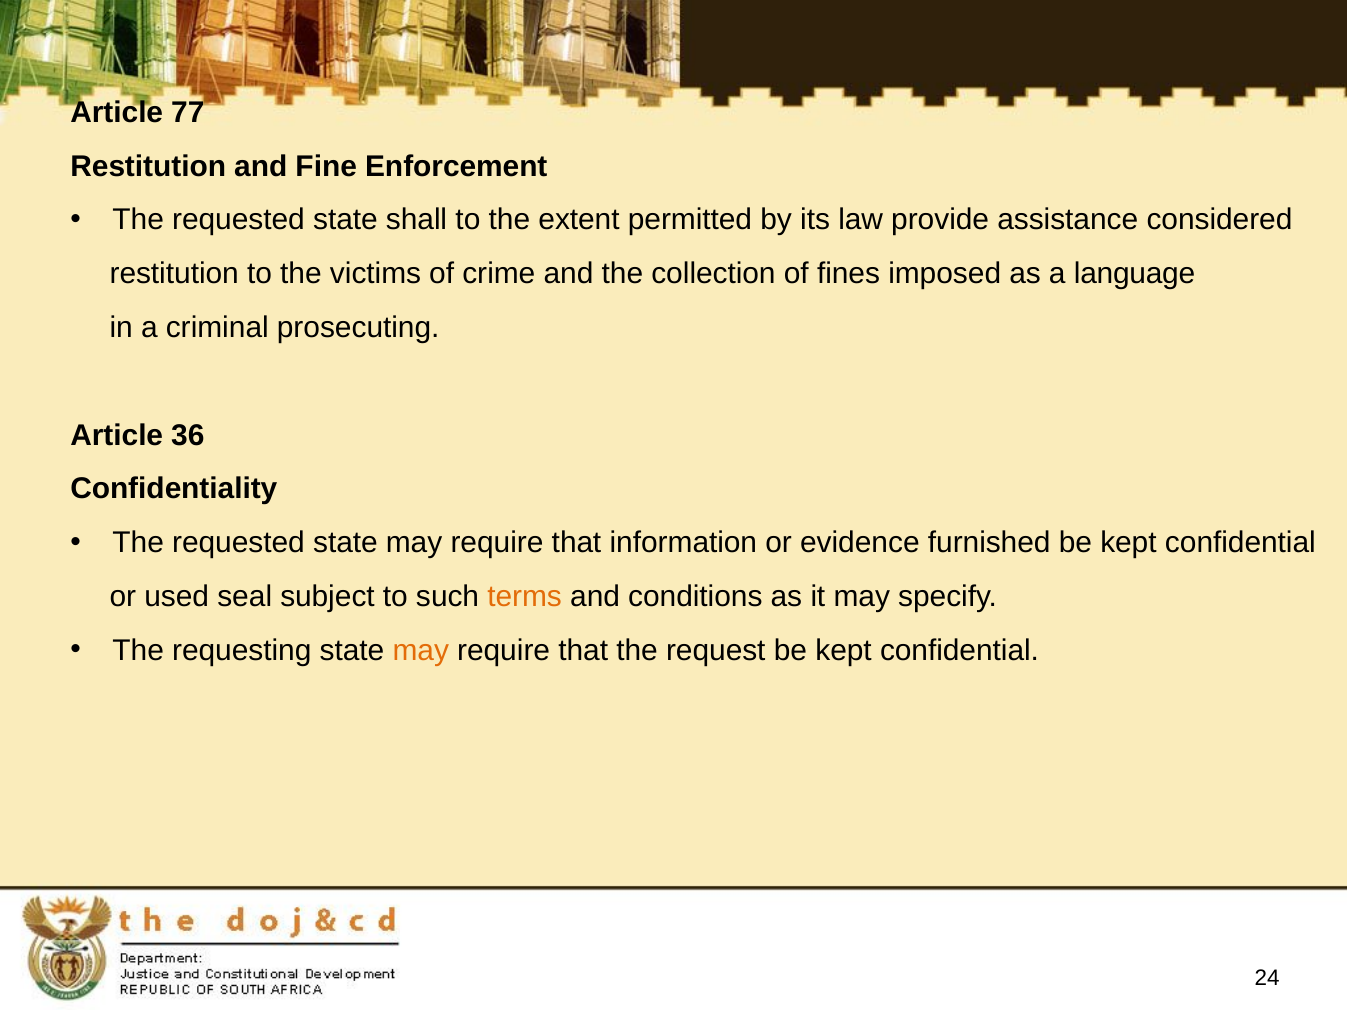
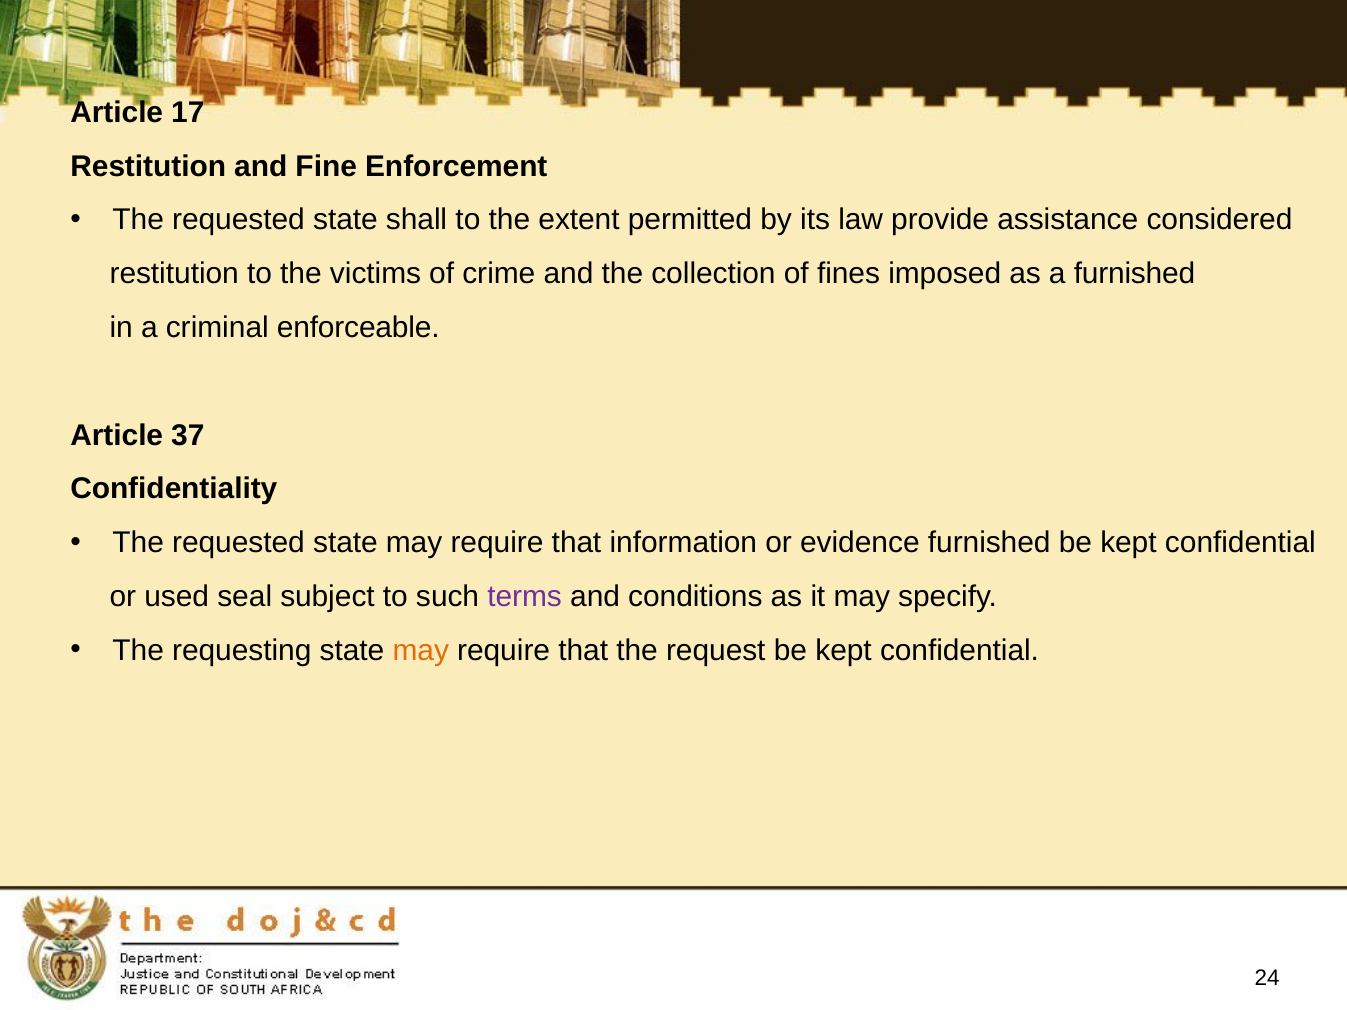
77: 77 -> 17 (188, 112)
a language: language -> furnished (1135, 274)
prosecuting: prosecuting -> enforceable (358, 328)
36: 36 -> 37 (188, 435)
terms colour: orange -> purple (525, 597)
